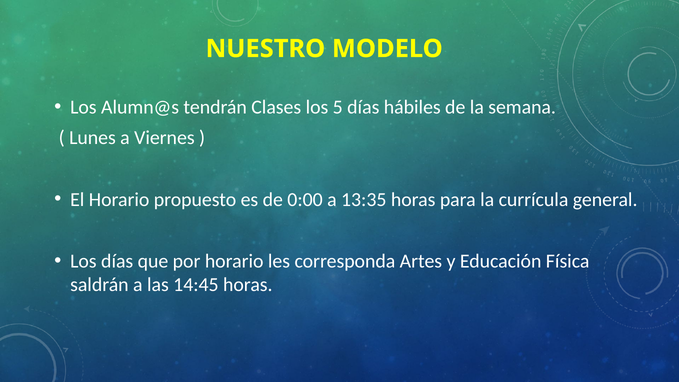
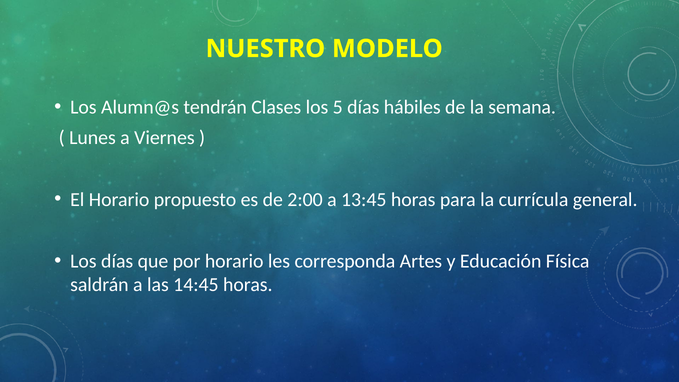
0:00: 0:00 -> 2:00 (305, 199)
13:35: 13:35 -> 13:45 (364, 199)
